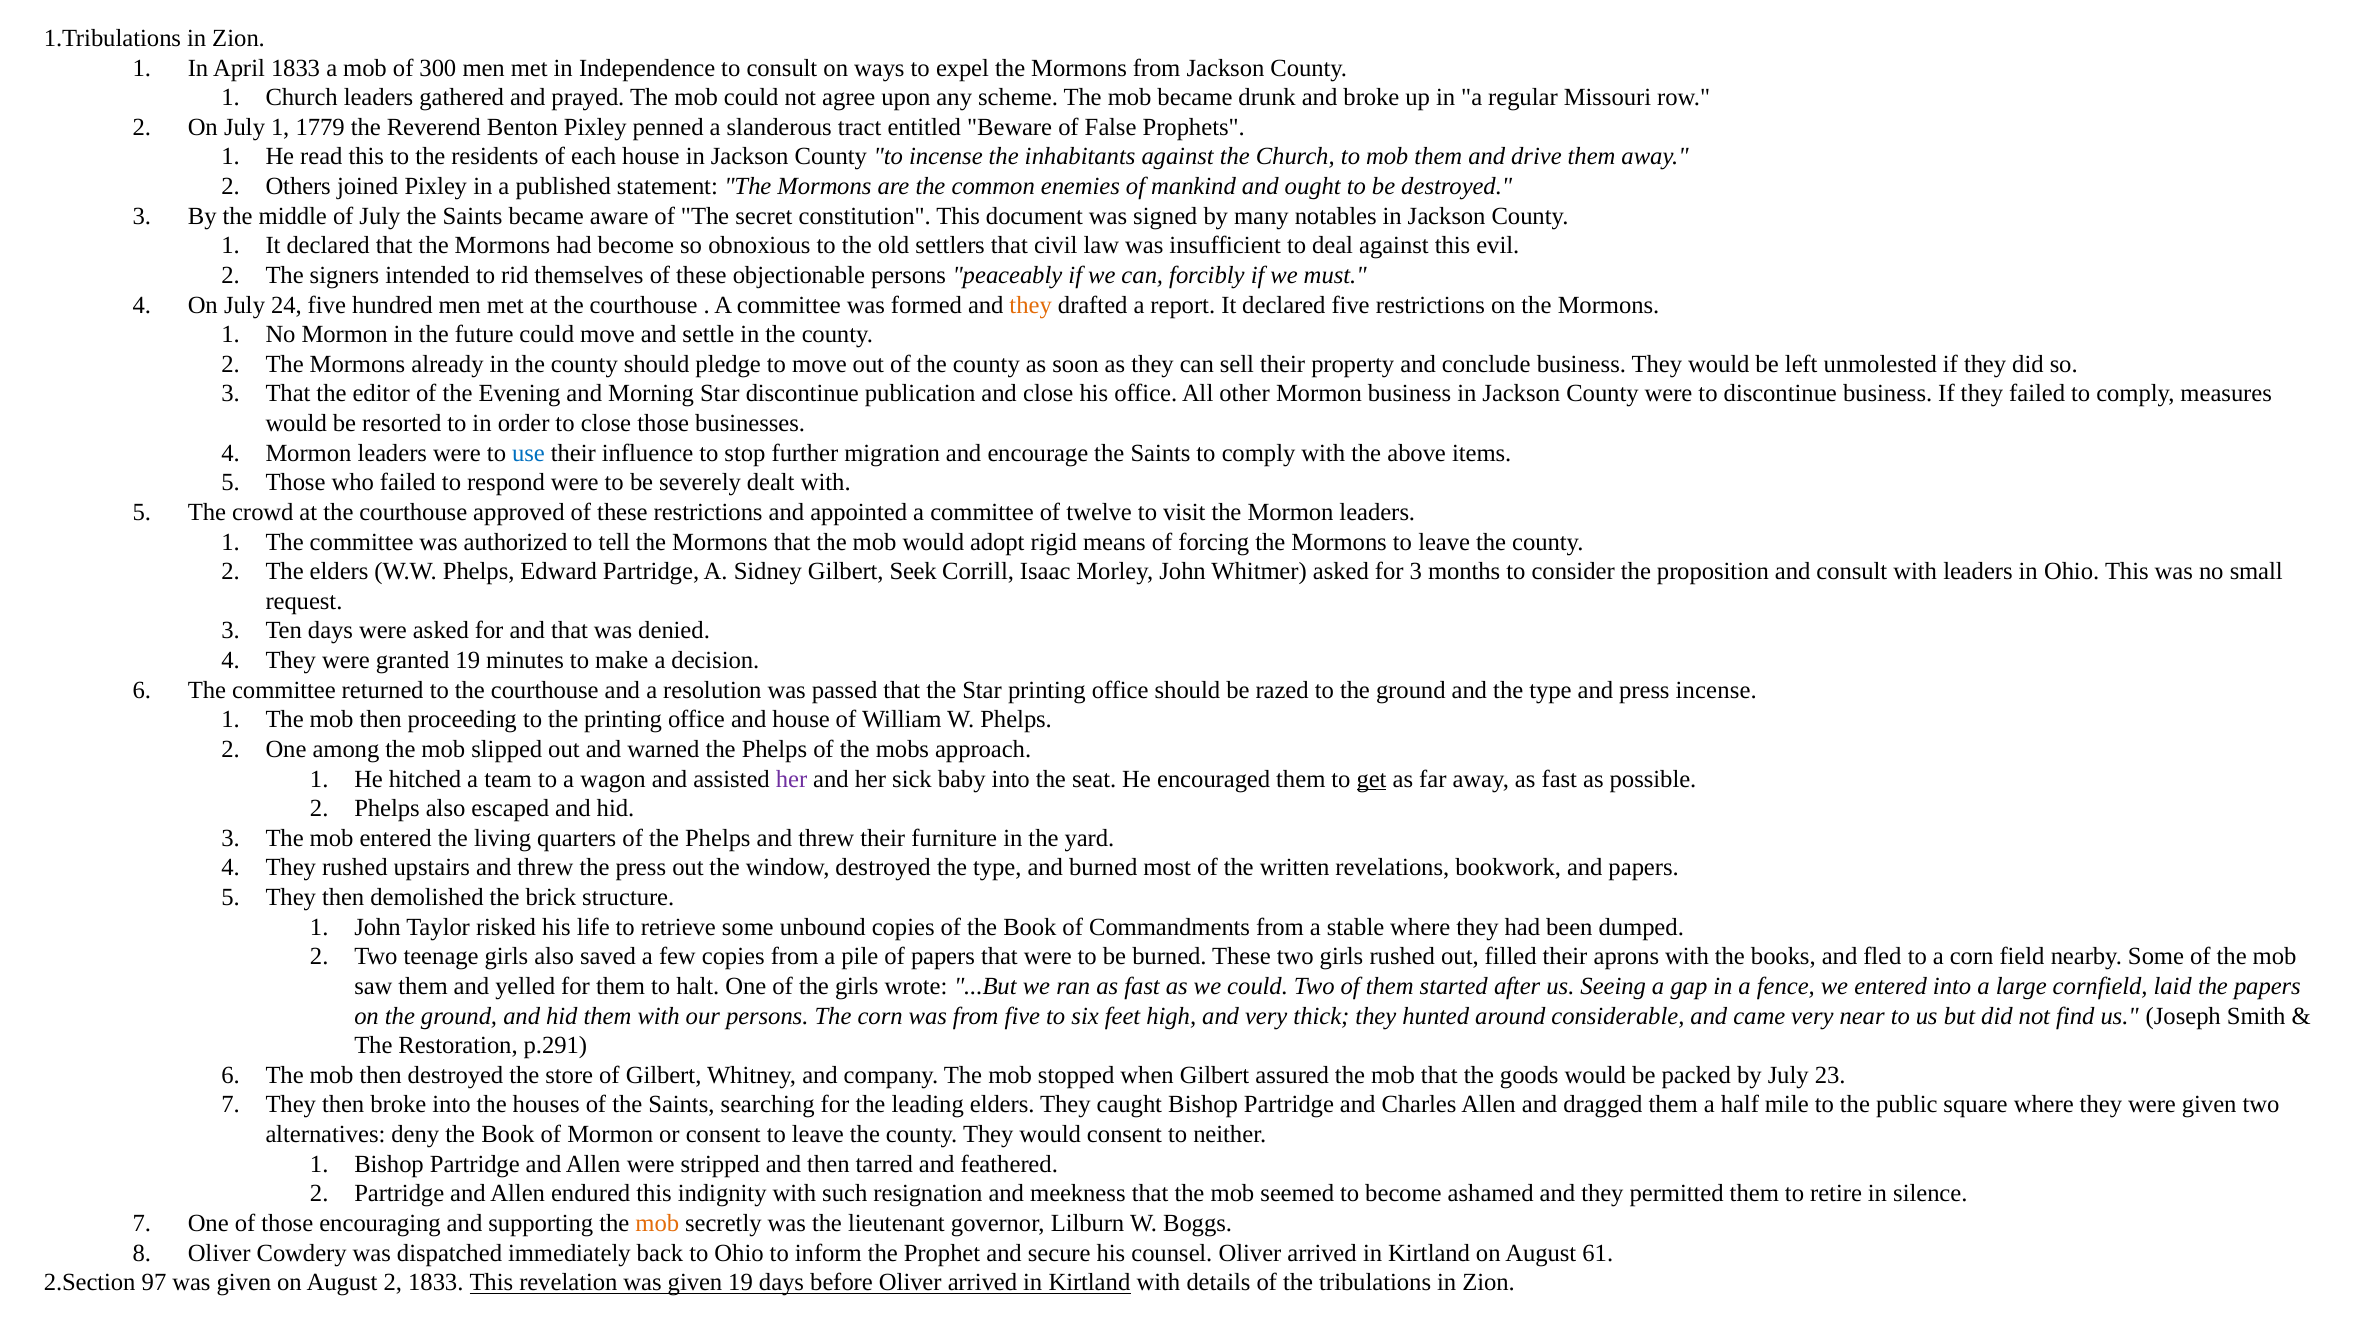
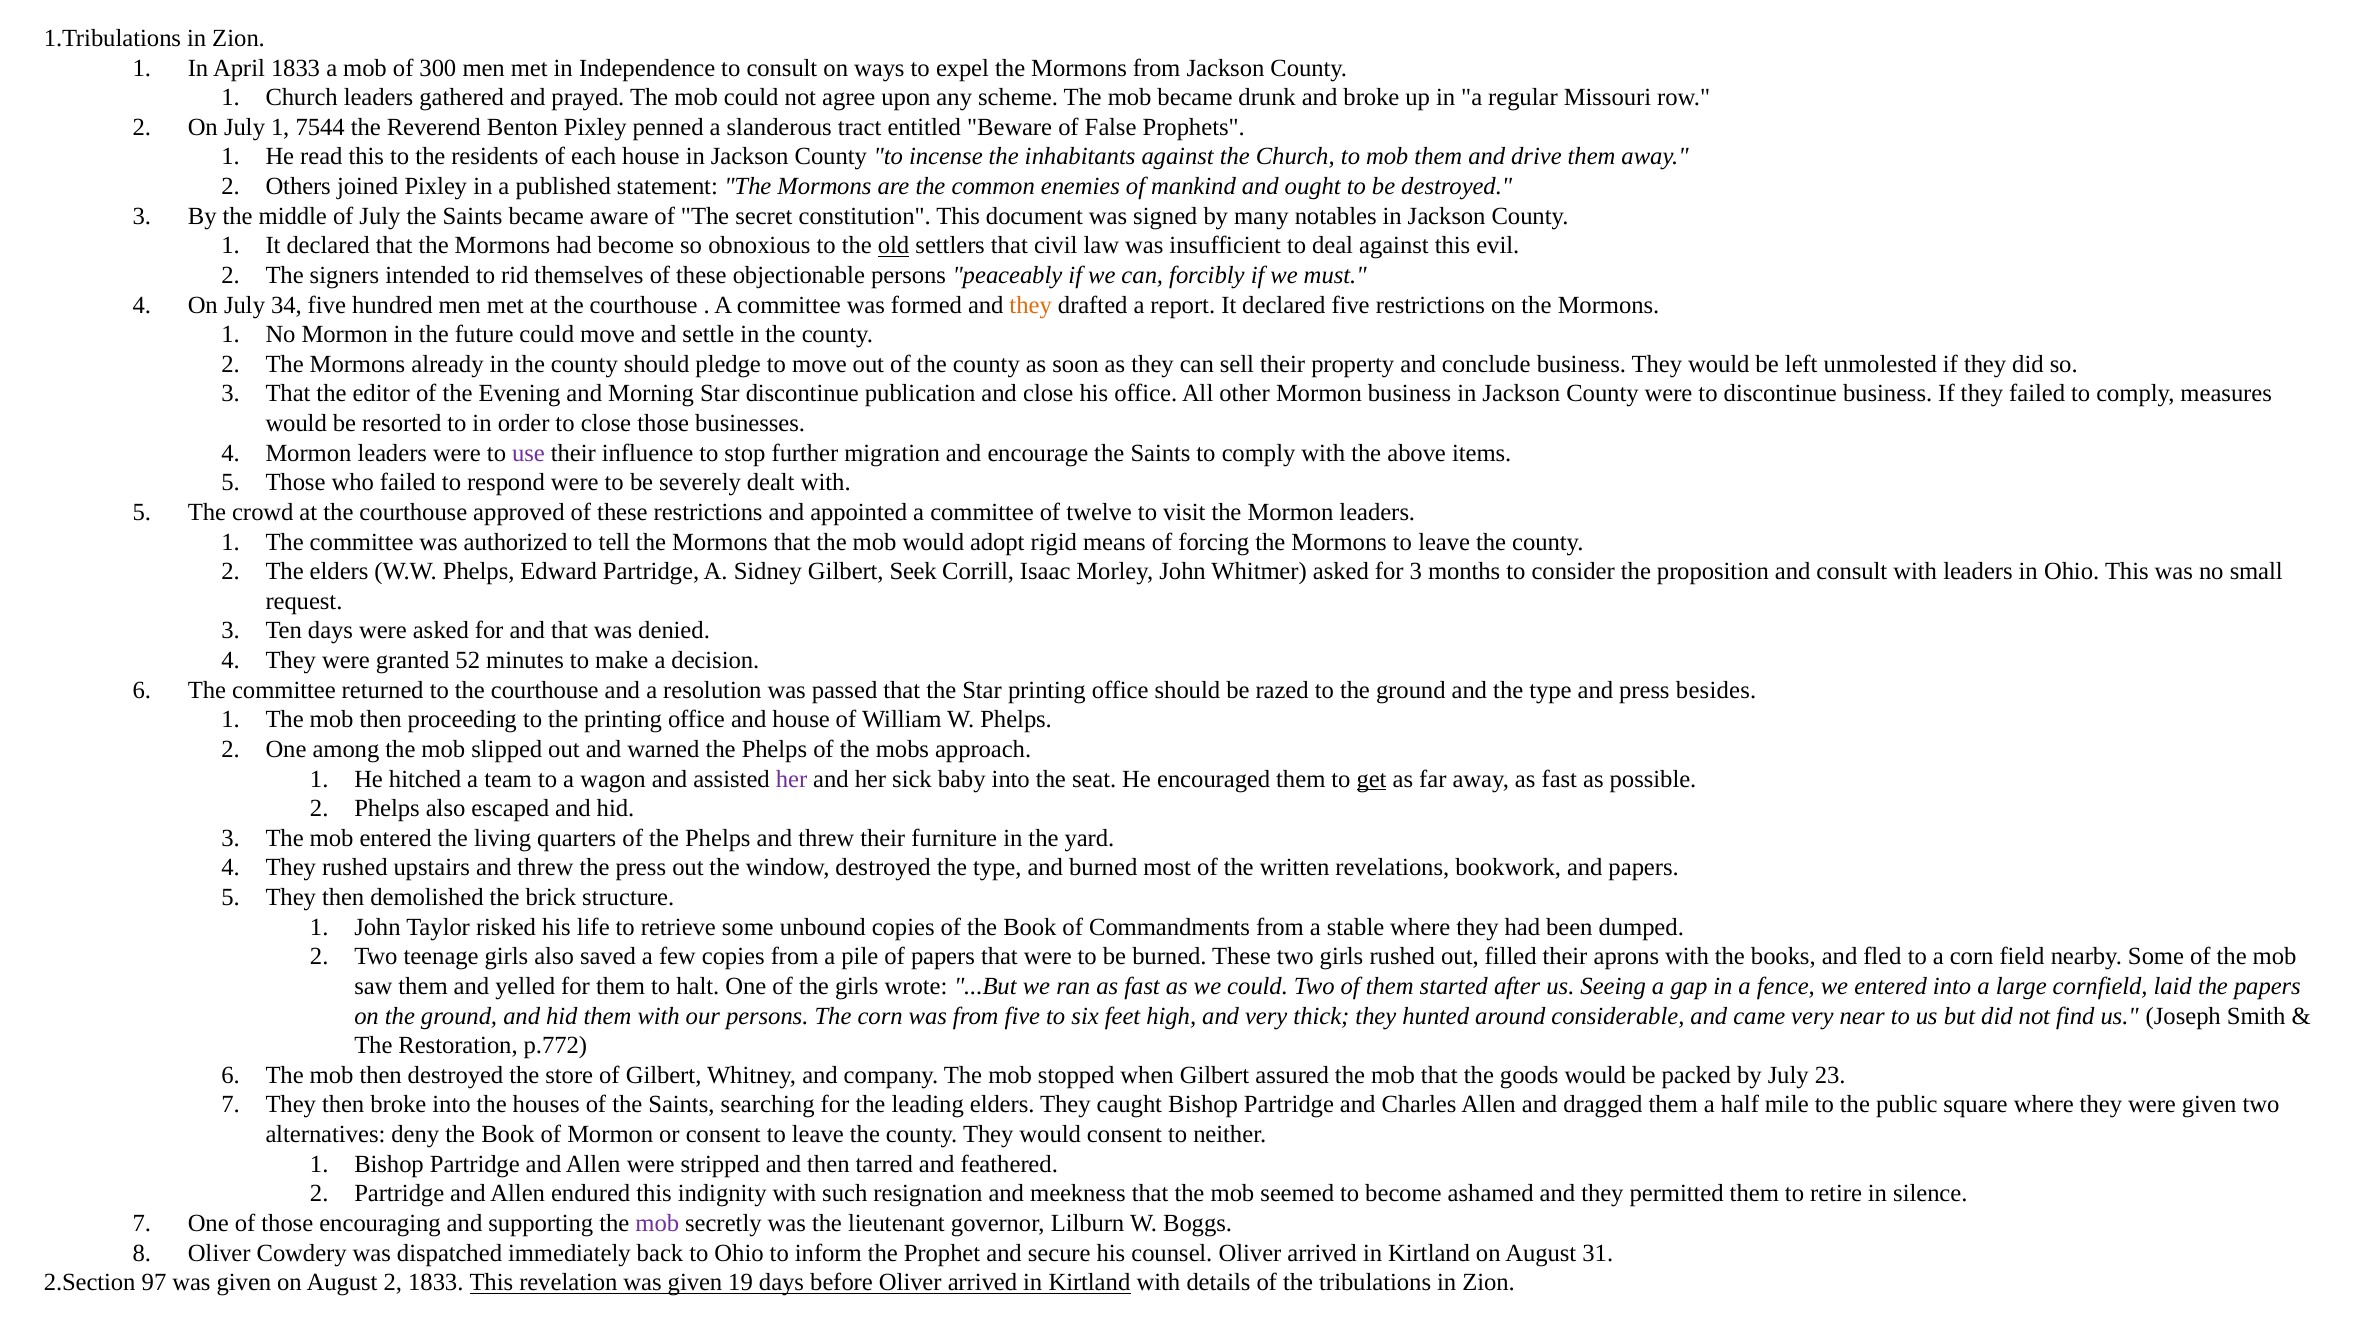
1779: 1779 -> 7544 (320, 127)
old underline: none -> present (894, 246)
24: 24 -> 34 (286, 305)
use colour: blue -> purple (529, 453)
granted 19: 19 -> 52 (468, 660)
press incense: incense -> besides (1716, 690)
p.291: p.291 -> p.772 (555, 1045)
mob colour: orange -> purple (657, 1223)
61: 61 -> 31 (1598, 1253)
